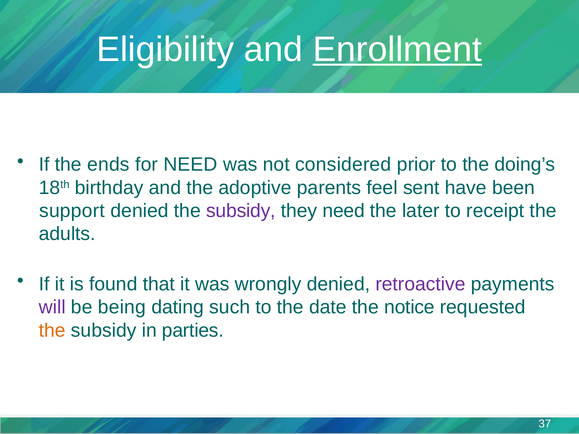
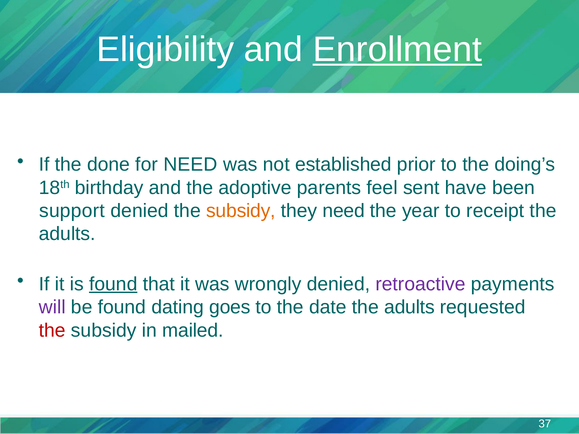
ends: ends -> done (109, 165)
considered: considered -> established (343, 165)
subsidy colour: purple -> orange (241, 211)
later: later -> year (421, 211)
found underline: none -> present (113, 284)
be being: being -> found (122, 307)
such: such -> goes (230, 307)
date the notice: notice -> adults (409, 307)
the colour: orange -> red (52, 331)
parties: parties -> mailed (193, 331)
